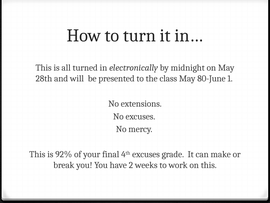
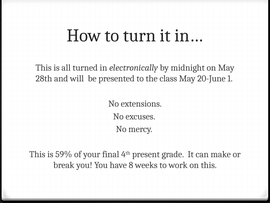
80-June: 80-June -> 20-June (211, 78)
92%: 92% -> 59% (64, 154)
4th excuses: excuses -> present (146, 154)
2: 2 -> 8 (131, 165)
